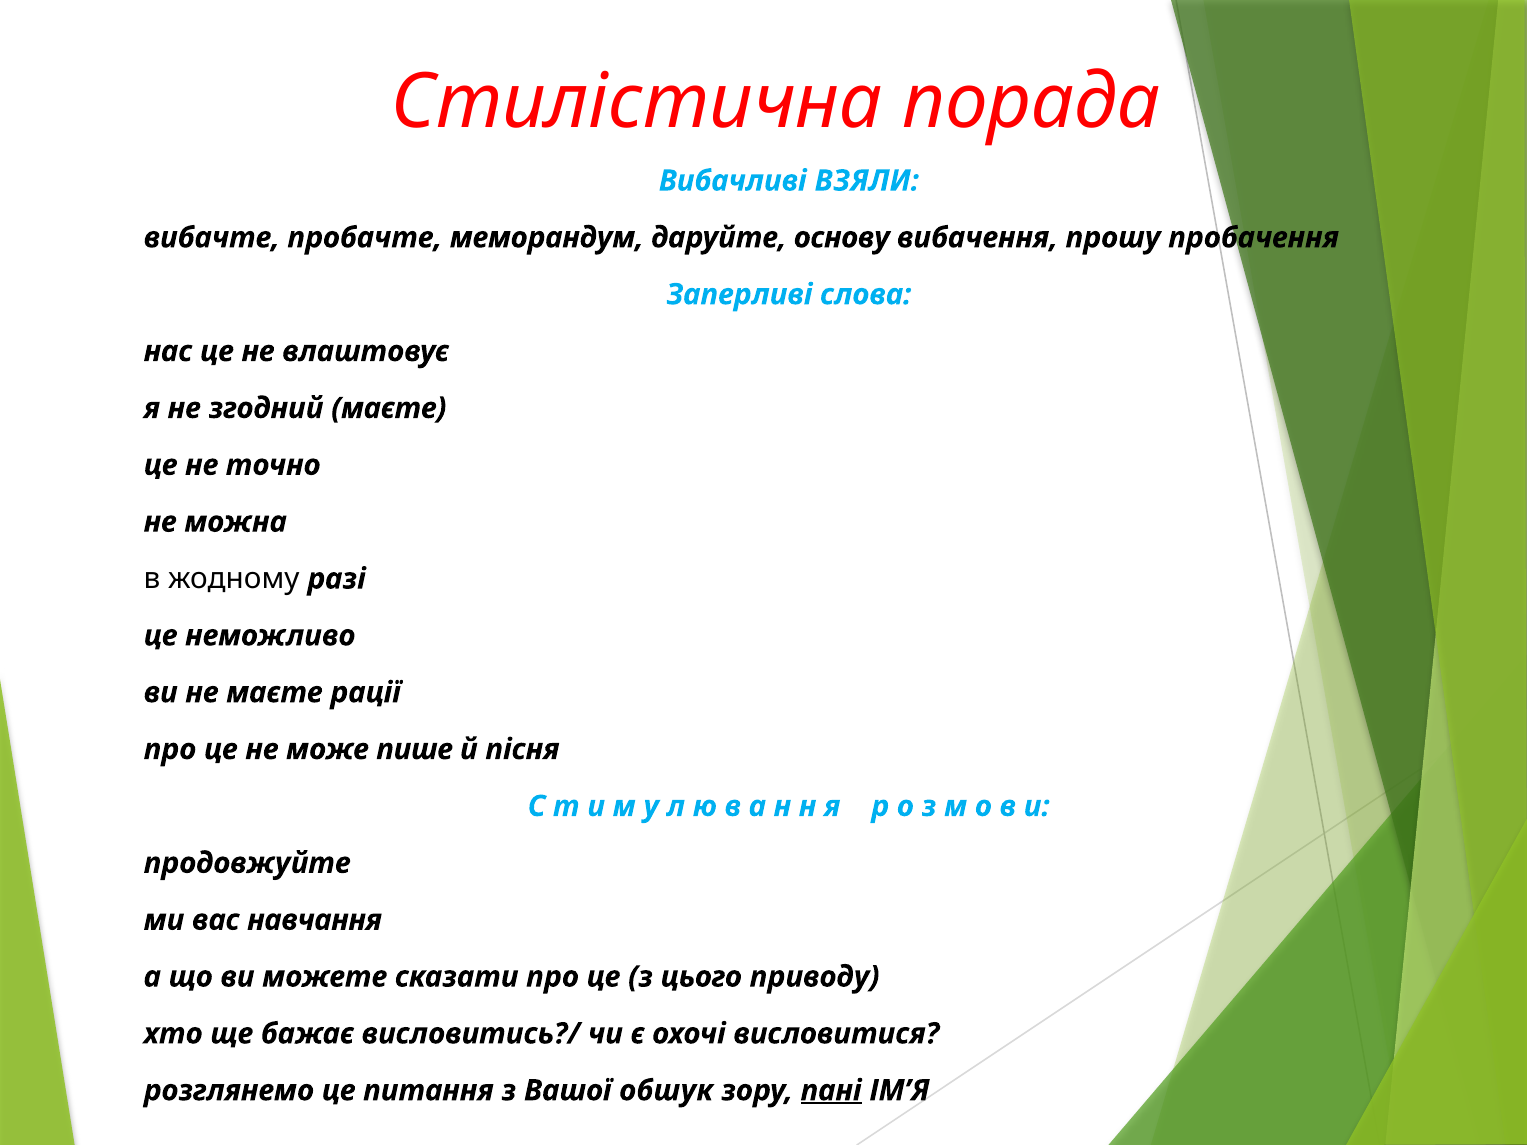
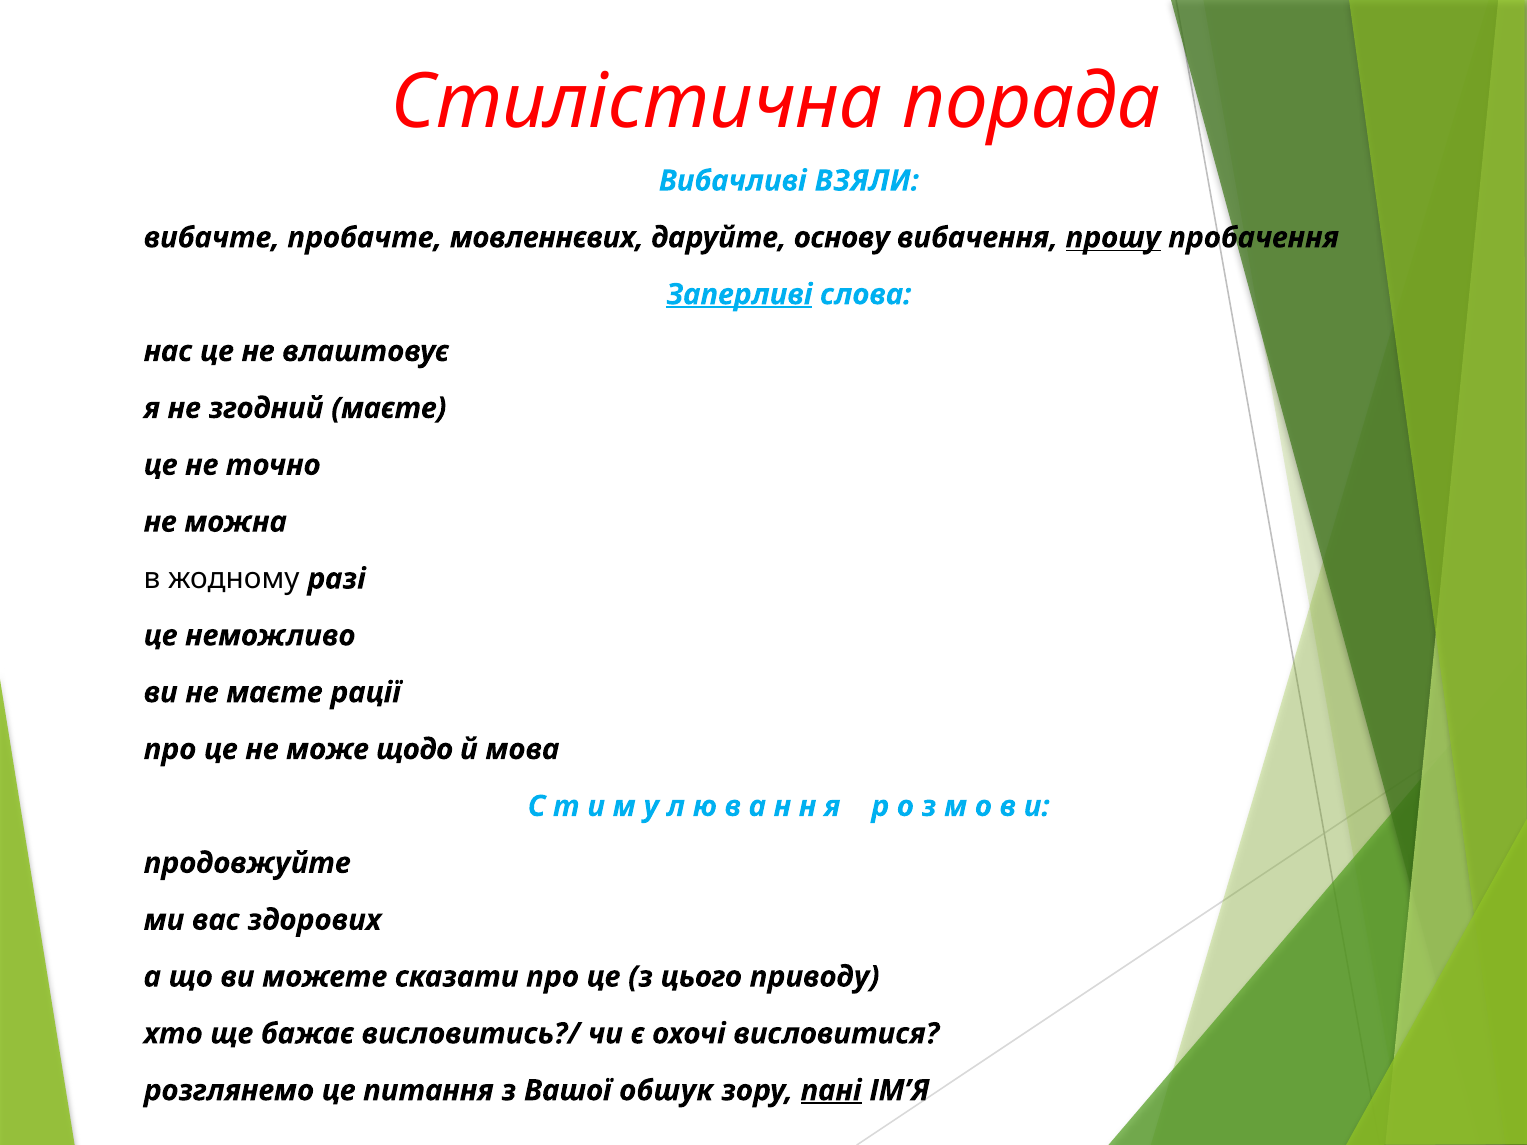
меморандум: меморандум -> мовленнєвих (547, 238)
прошу underline: none -> present (1113, 238)
Заперливі underline: none -> present (739, 295)
пише: пише -> щодо (415, 750)
пісня: пісня -> мова (522, 750)
навчання: навчання -> здорових (314, 920)
